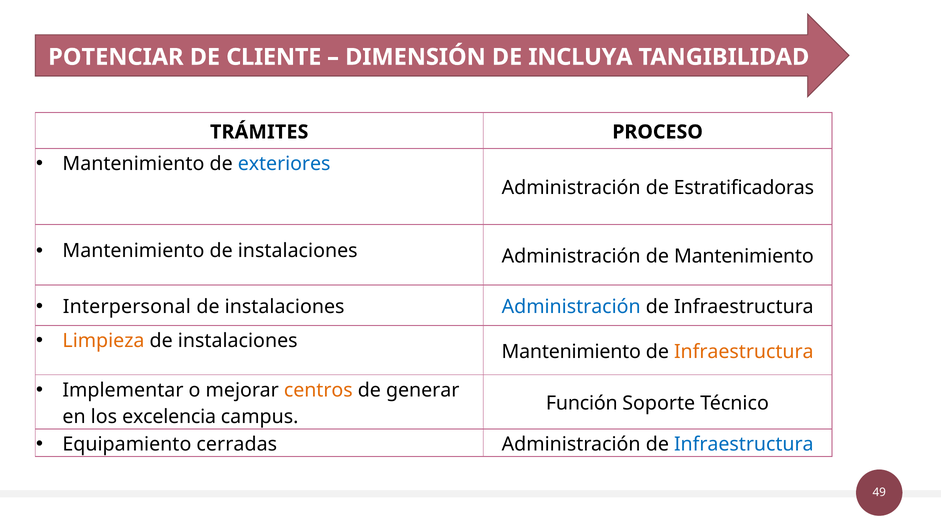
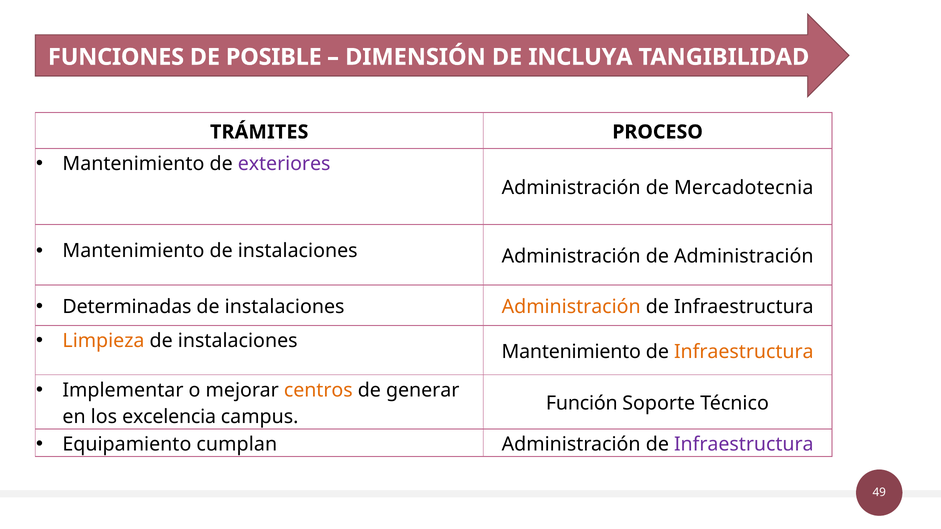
POTENCIAR: POTENCIAR -> FUNCIONES (116, 57)
CLIENTE: CLIENTE -> POSIBLE (274, 57)
exteriores colour: blue -> purple (284, 164)
Estratificadoras: Estratificadoras -> Mercadotecnia (744, 188)
de Mantenimiento: Mantenimiento -> Administración (744, 256)
Interpersonal: Interpersonal -> Determinadas (127, 307)
Administración colour: blue -> orange (571, 307)
cerradas: cerradas -> cumplan (237, 445)
Infraestructura colour: blue -> purple (744, 445)
